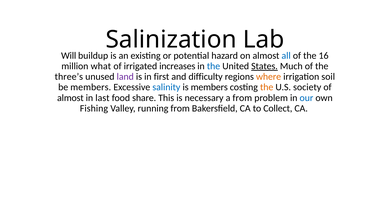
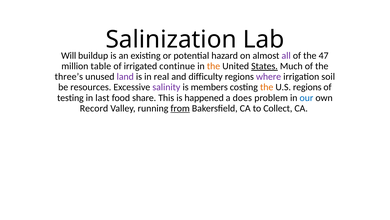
all colour: blue -> purple (286, 55)
16: 16 -> 47 (324, 55)
what: what -> table (101, 66)
increases: increases -> continue (177, 66)
the colour: blue -> orange (214, 66)
first: first -> real (161, 76)
where colour: orange -> purple (269, 76)
be members: members -> resources (91, 87)
salinity colour: blue -> purple (166, 87)
U.S society: society -> regions (307, 87)
almost: almost -> testing (70, 98)
necessary: necessary -> happened (204, 98)
a from: from -> does (242, 98)
Fishing: Fishing -> Record (94, 108)
from underline: none -> present (180, 108)
